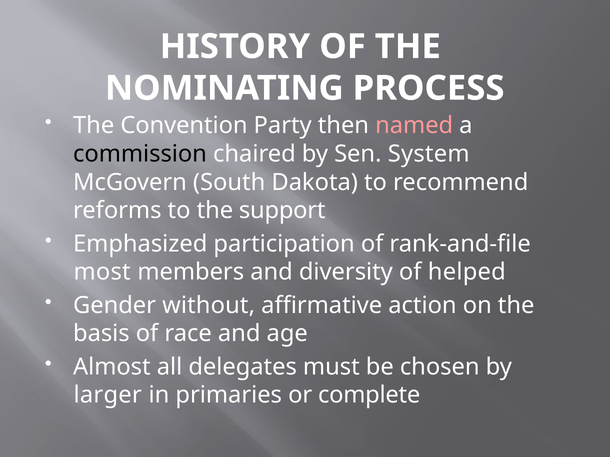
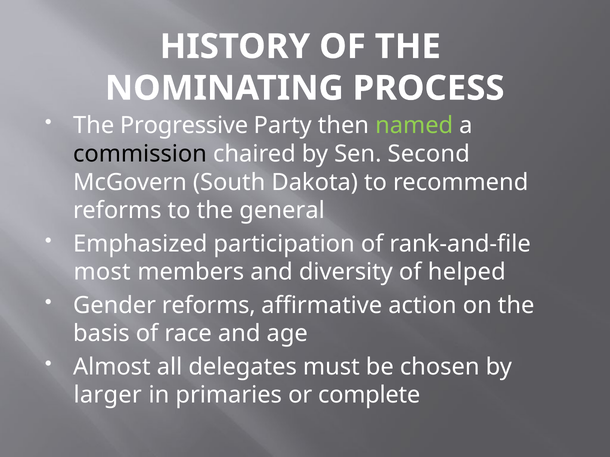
Convention: Convention -> Progressive (184, 126)
named colour: pink -> light green (414, 126)
System: System -> Second (429, 154)
support: support -> general (282, 211)
Gender without: without -> reforms (209, 306)
